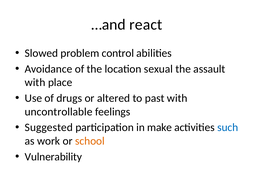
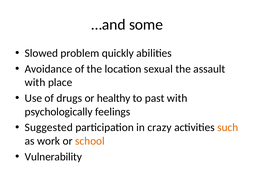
react: react -> some (146, 25)
control: control -> quickly (118, 53)
altered: altered -> healthy (114, 98)
uncontrollable: uncontrollable -> psychologically (59, 112)
make: make -> crazy (159, 128)
such colour: blue -> orange (228, 128)
